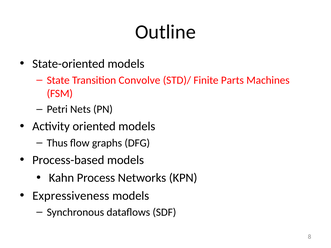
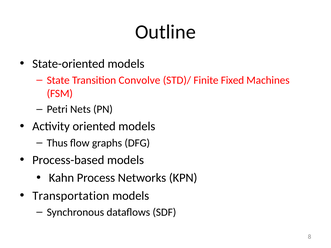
Parts: Parts -> Fixed (232, 80)
Expressiveness: Expressiveness -> Transportation (71, 196)
